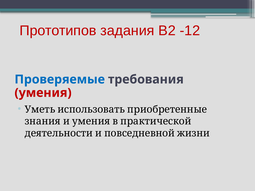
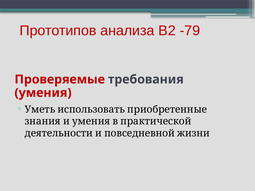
задания: задания -> анализа (127, 31)
-12: -12 -> -79 (190, 31)
Проверяемые colour: blue -> red (60, 80)
